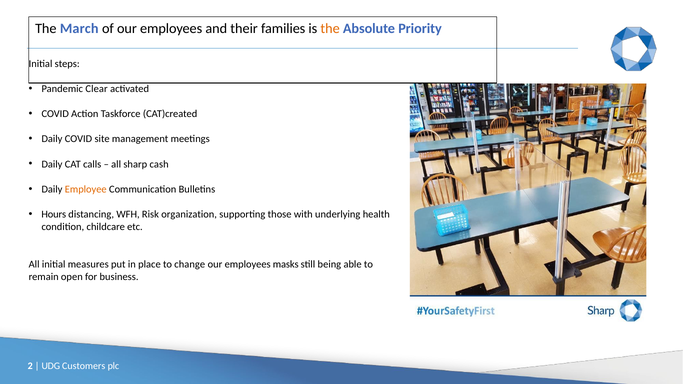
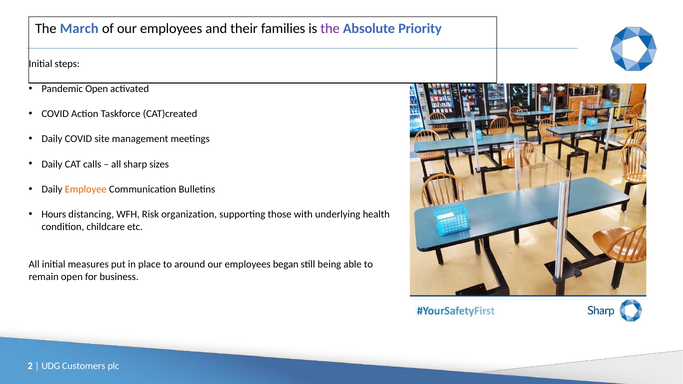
the colour: orange -> purple (330, 28)
Pandemic Clear: Clear -> Open (97, 89)
cash: cash -> sizes (159, 164)
change: change -> around (190, 264)
masks: masks -> began (286, 264)
